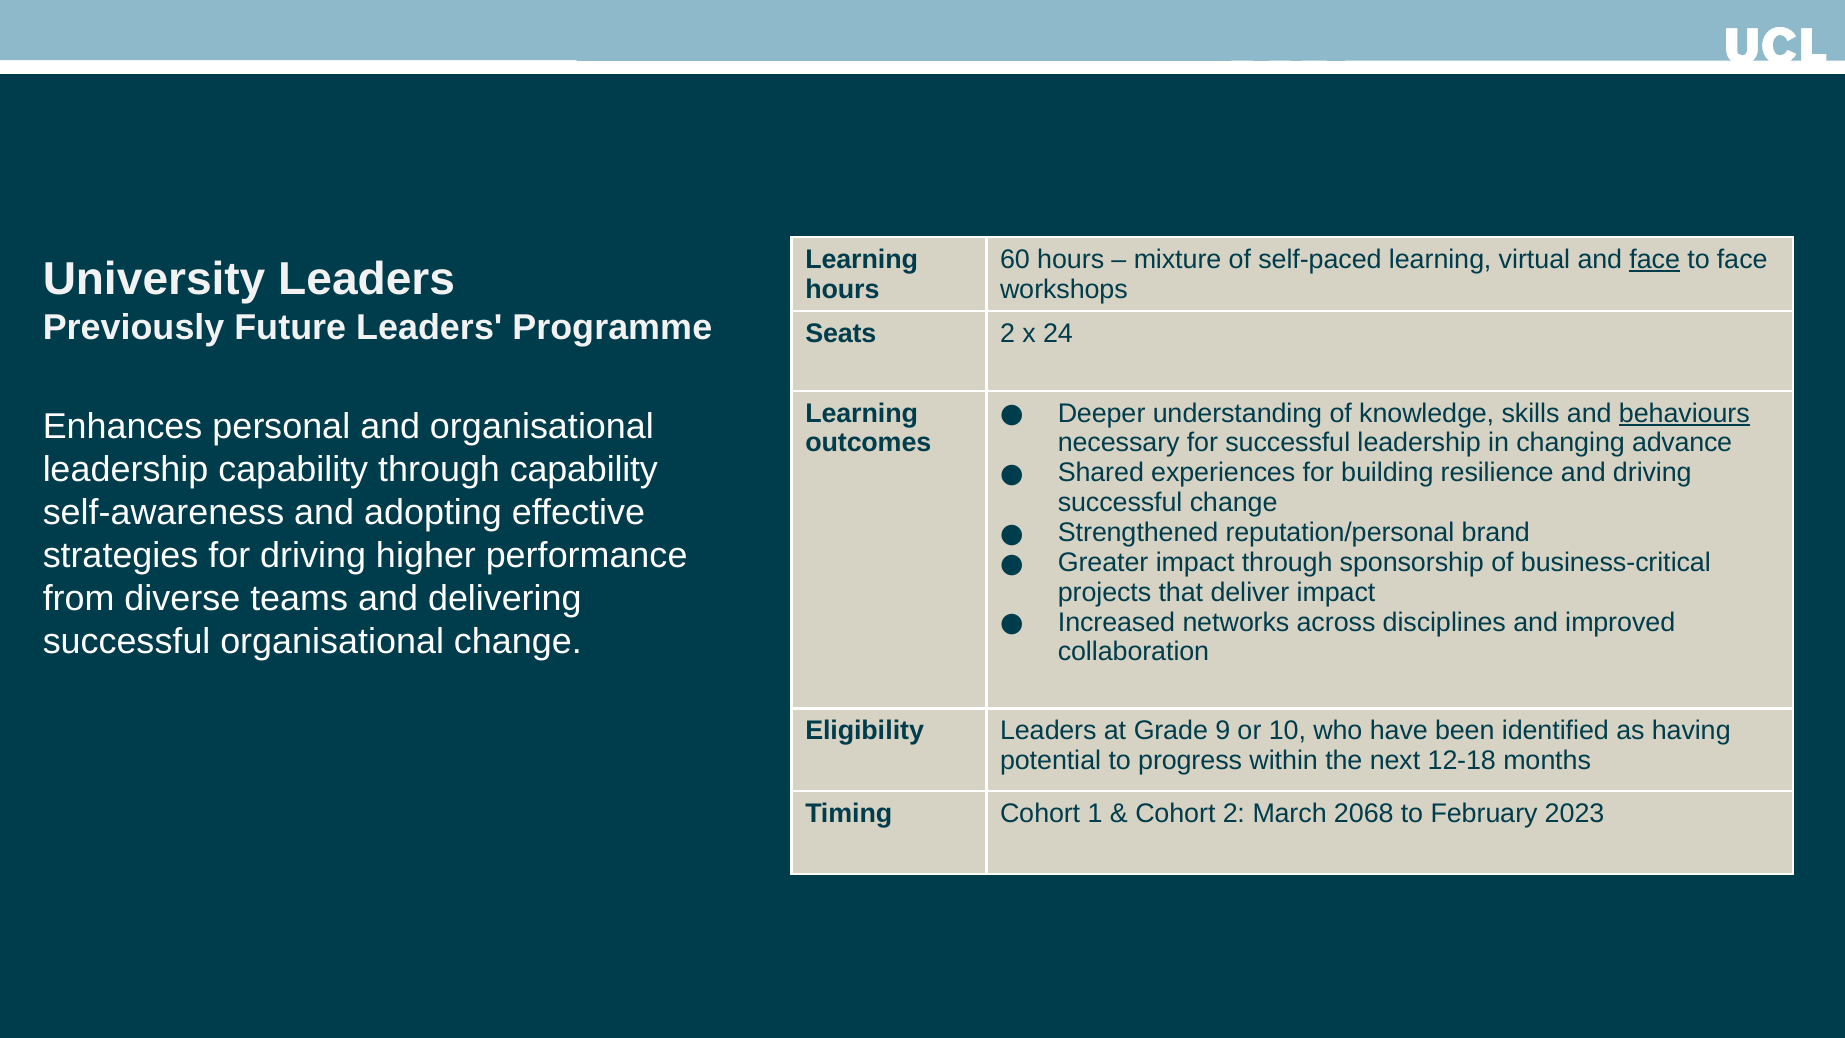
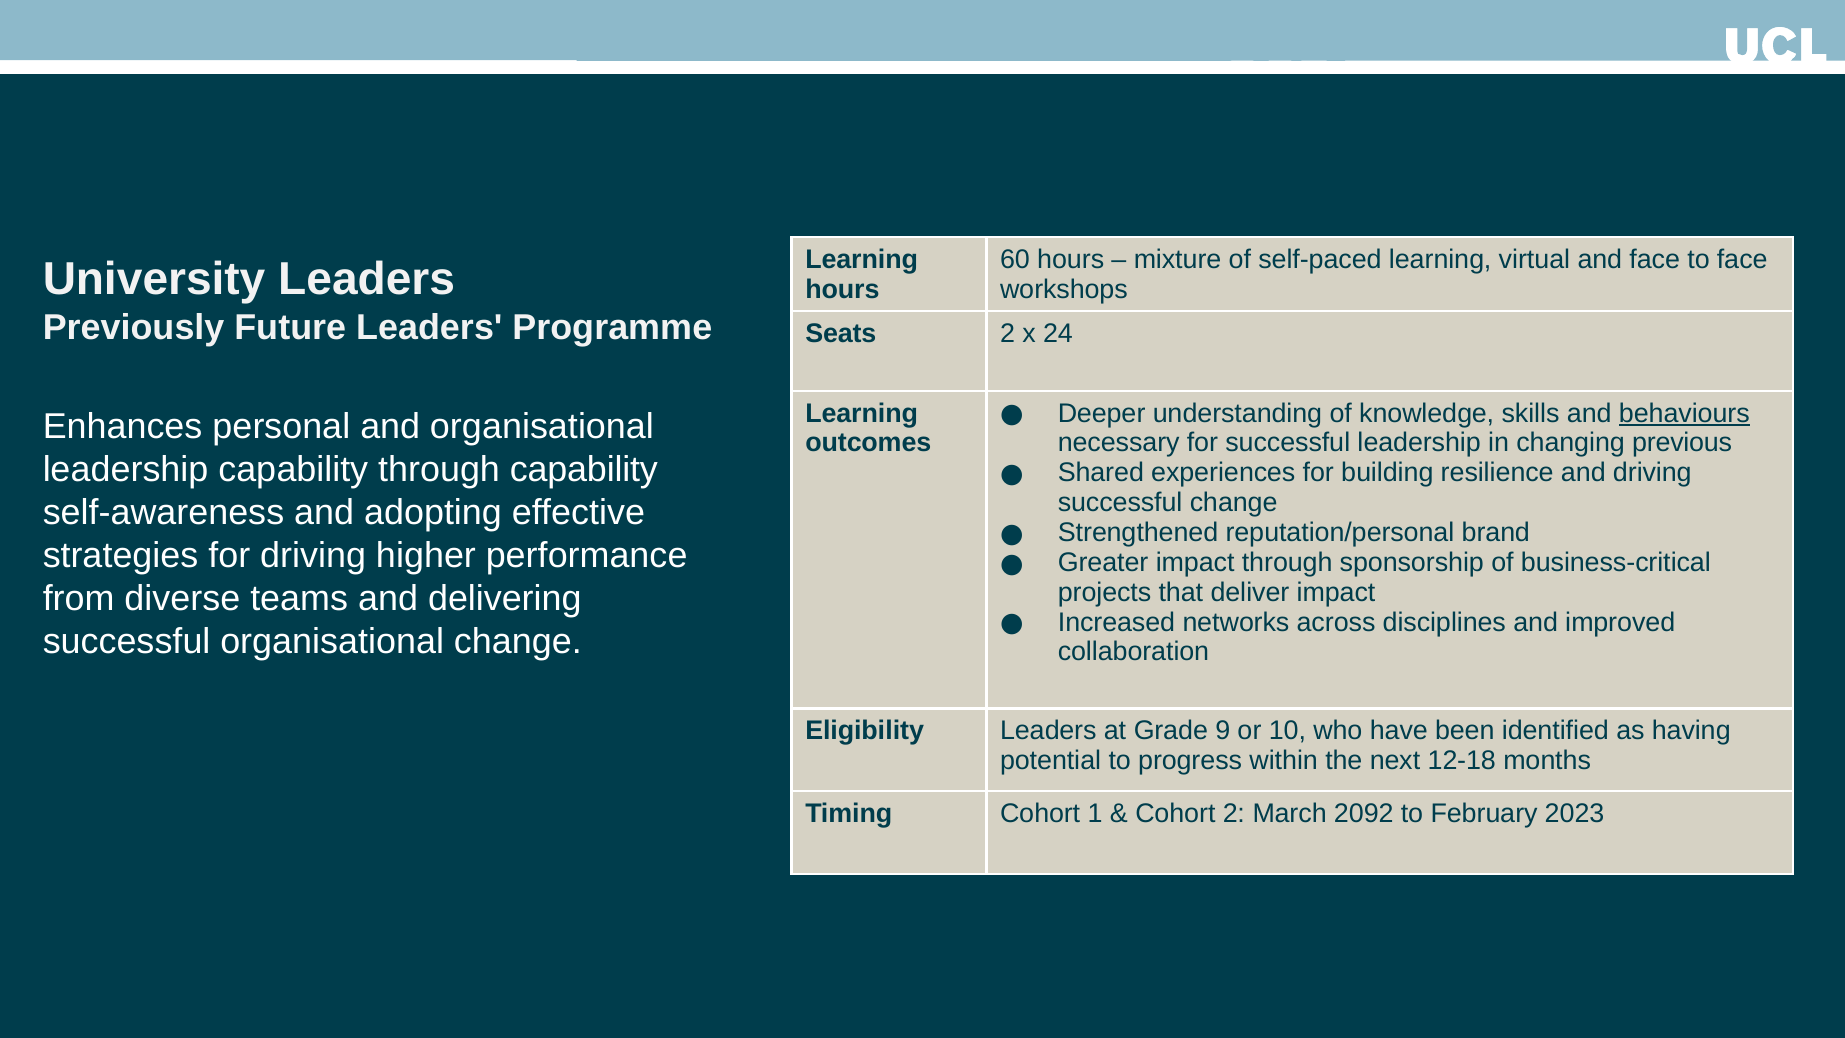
face underline: present -> none (1655, 260)
advance: advance -> previous (1682, 443)
2068: 2068 -> 2092 (1364, 813)
